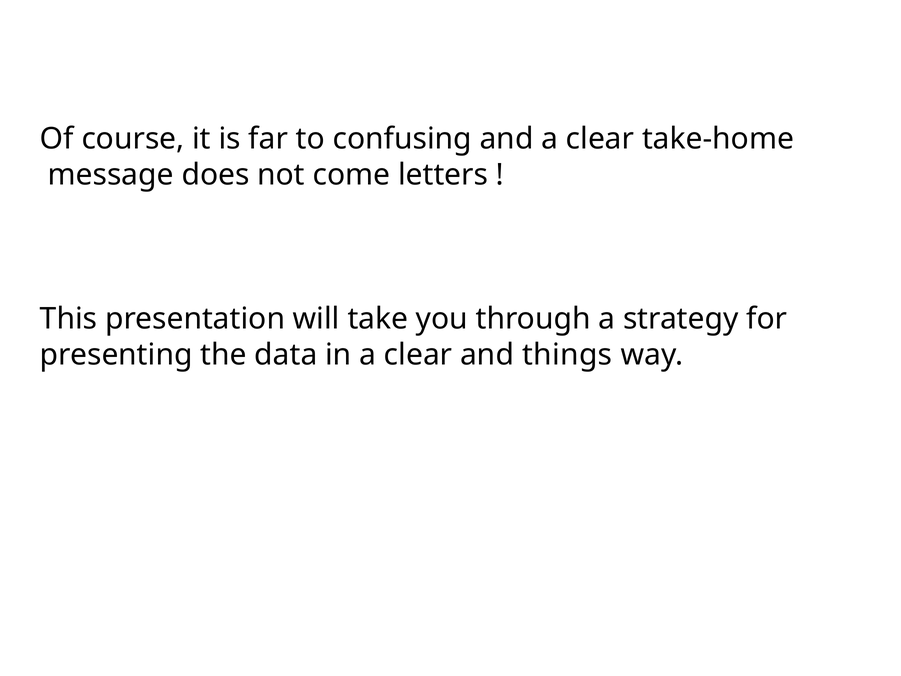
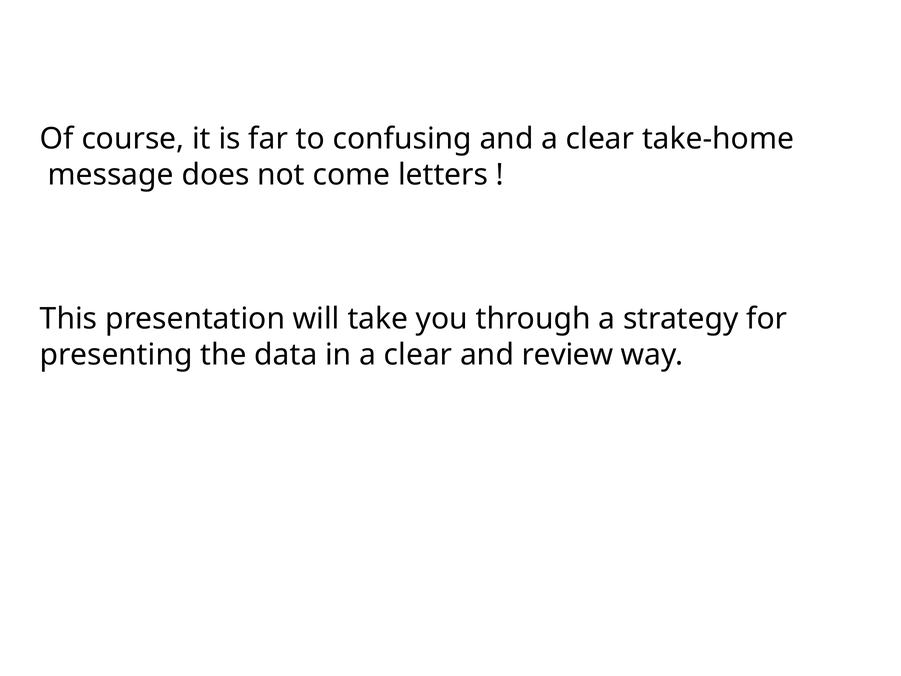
things: things -> review (568, 355)
